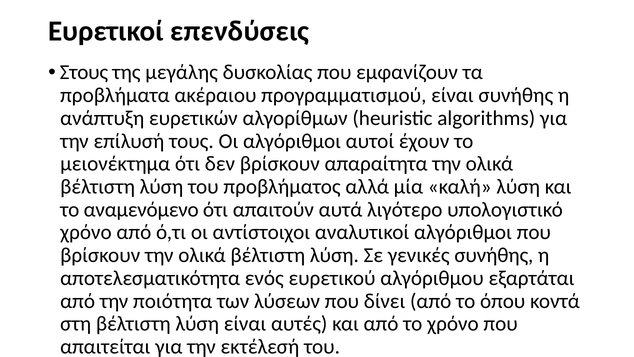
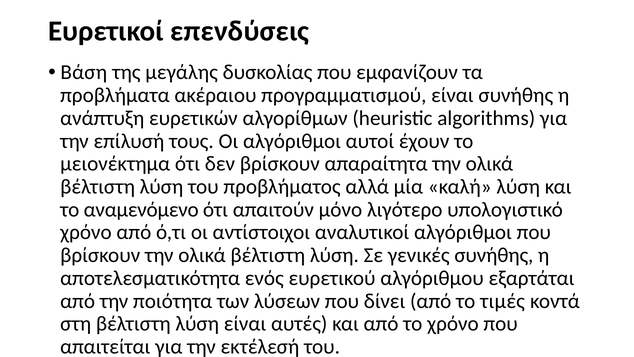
Στους: Στους -> Βάση (84, 72)
αυτά: αυτά -> μόνο (340, 209)
όπου: όπου -> τιμές (503, 301)
